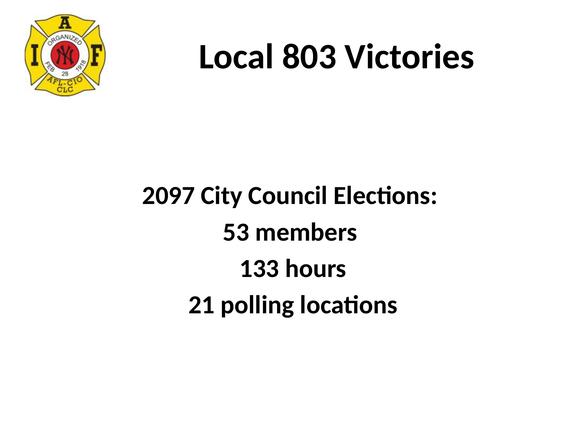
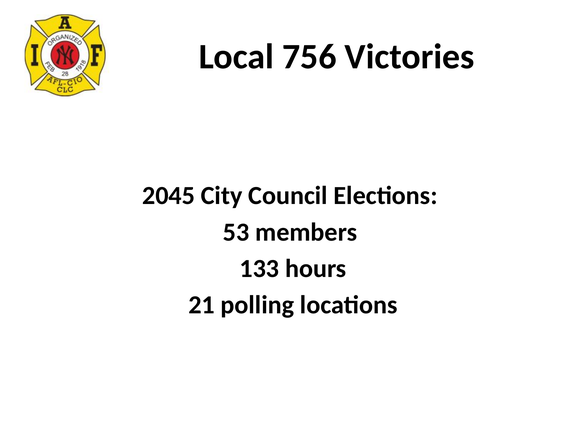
803: 803 -> 756 (309, 57)
2097: 2097 -> 2045 (169, 196)
